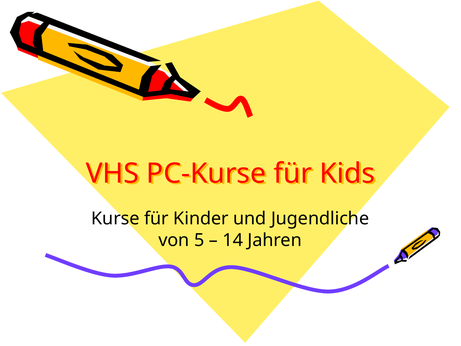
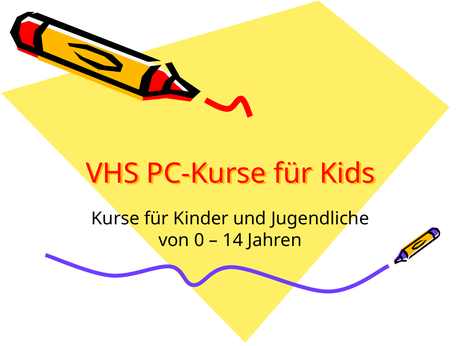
5: 5 -> 0 (199, 240)
